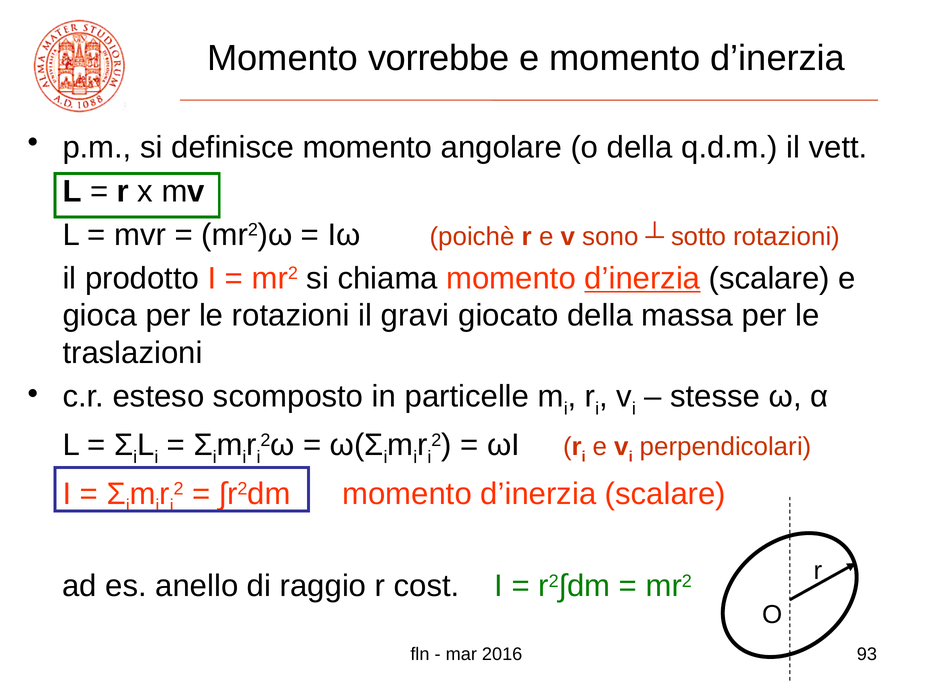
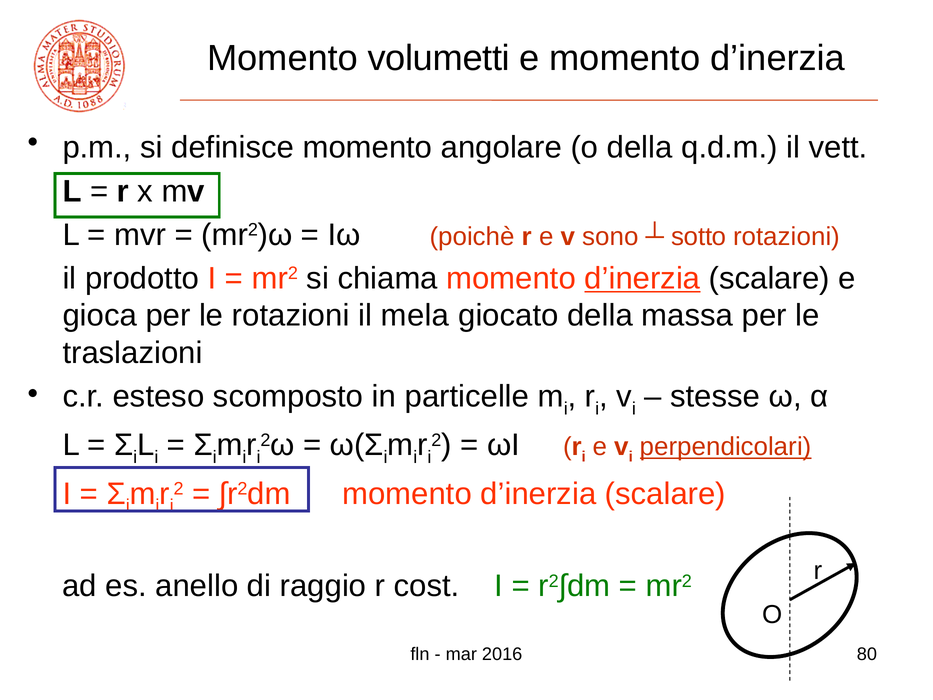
vorrebbe: vorrebbe -> volumetti (439, 58)
gravi: gravi -> mela (415, 316)
perpendicolari underline: none -> present (726, 447)
93: 93 -> 80 (867, 654)
